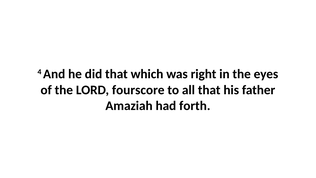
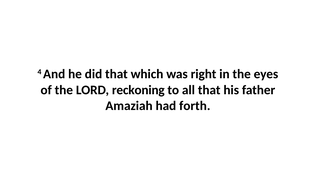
fourscore: fourscore -> reckoning (138, 90)
